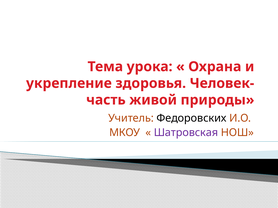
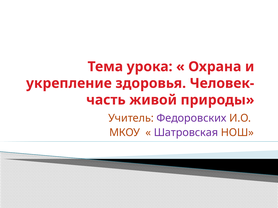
Федоровских colour: black -> purple (191, 118)
